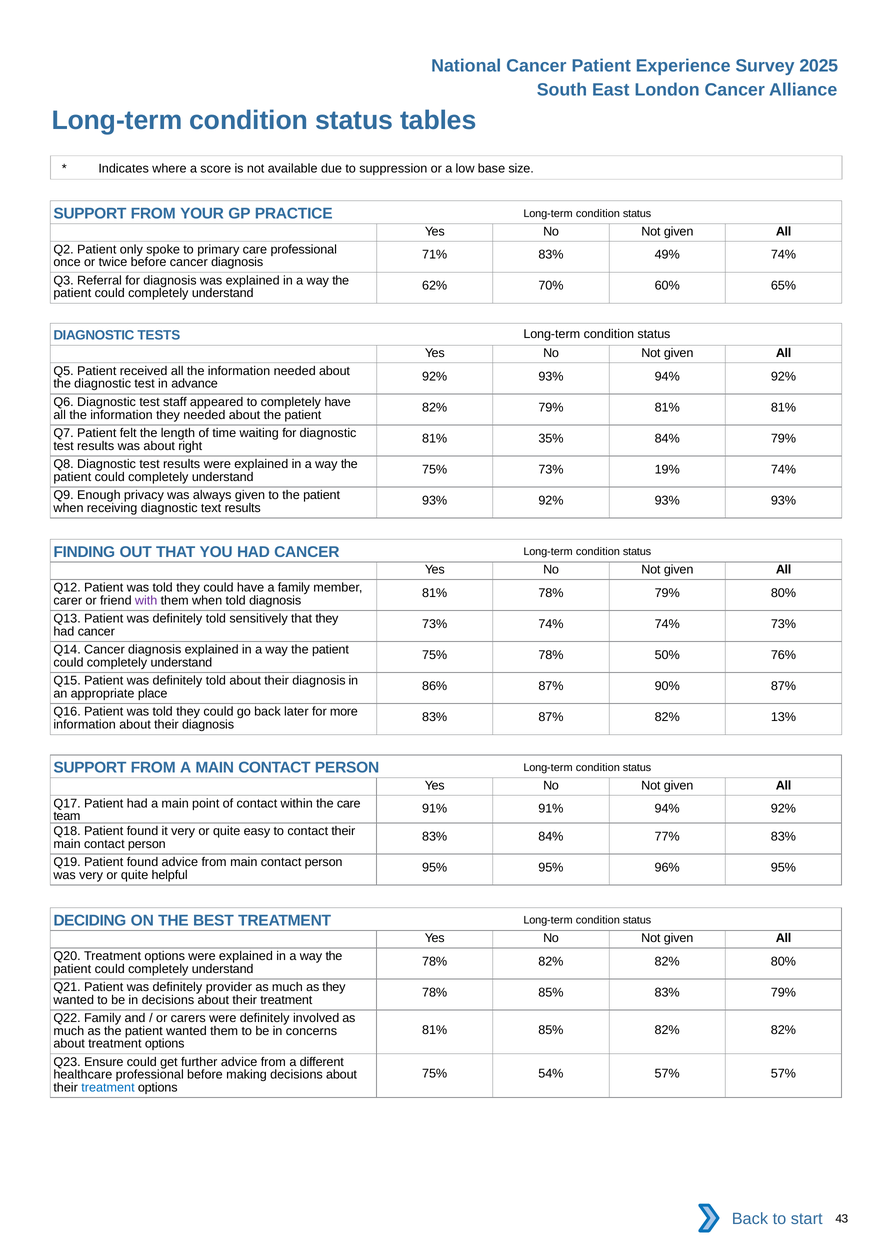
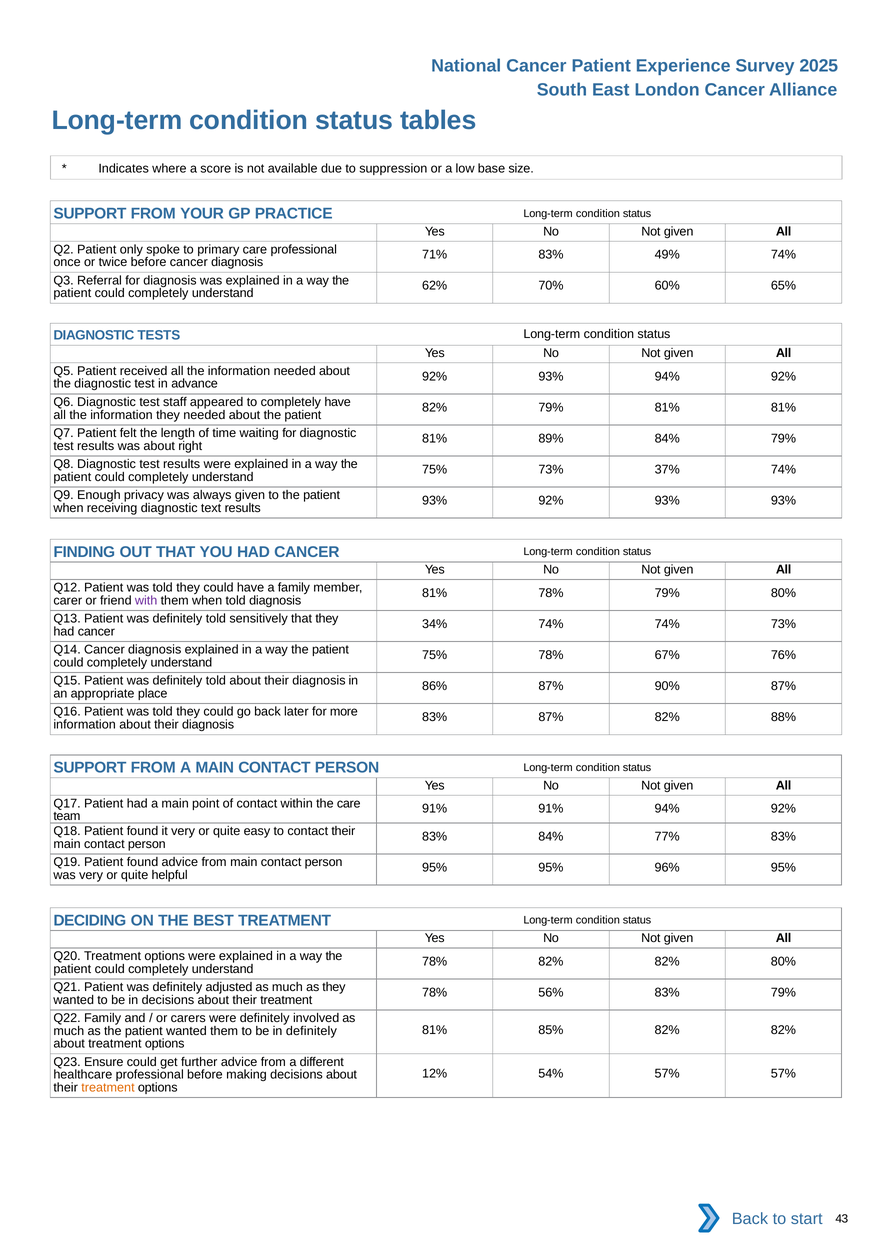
35%: 35% -> 89% (551, 438)
19%: 19% -> 37% (667, 469)
73%: 73% -> 34% (435, 624)
50%: 50% -> 67% (667, 655)
13%: 13% -> 88% (783, 717)
provider: provider -> adjusted (229, 987)
78% 85%: 85% -> 56% (551, 992)
in concerns: concerns -> definitely (311, 1031)
75%: 75% -> 12% (435, 1073)
treatment colour: blue -> orange (108, 1087)
